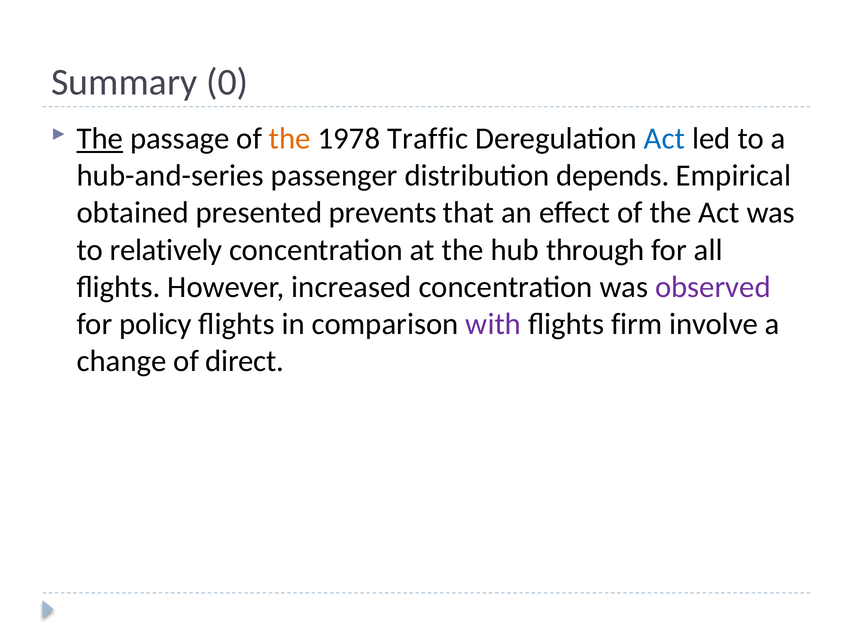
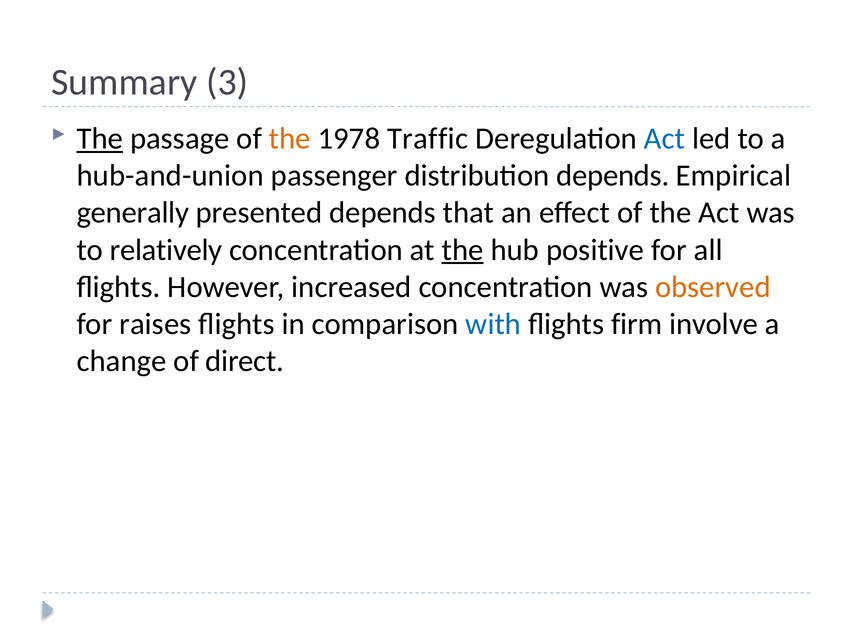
0: 0 -> 3 (227, 82)
hub-and-series: hub-and-series -> hub-and-union (170, 176)
obtained: obtained -> generally (133, 213)
presented prevents: prevents -> depends (383, 213)
the underline: none -> present (463, 250)
through: through -> positive (595, 250)
observed colour: purple -> orange (713, 287)
policy: policy -> raises (155, 324)
with colour: purple -> blue (493, 324)
